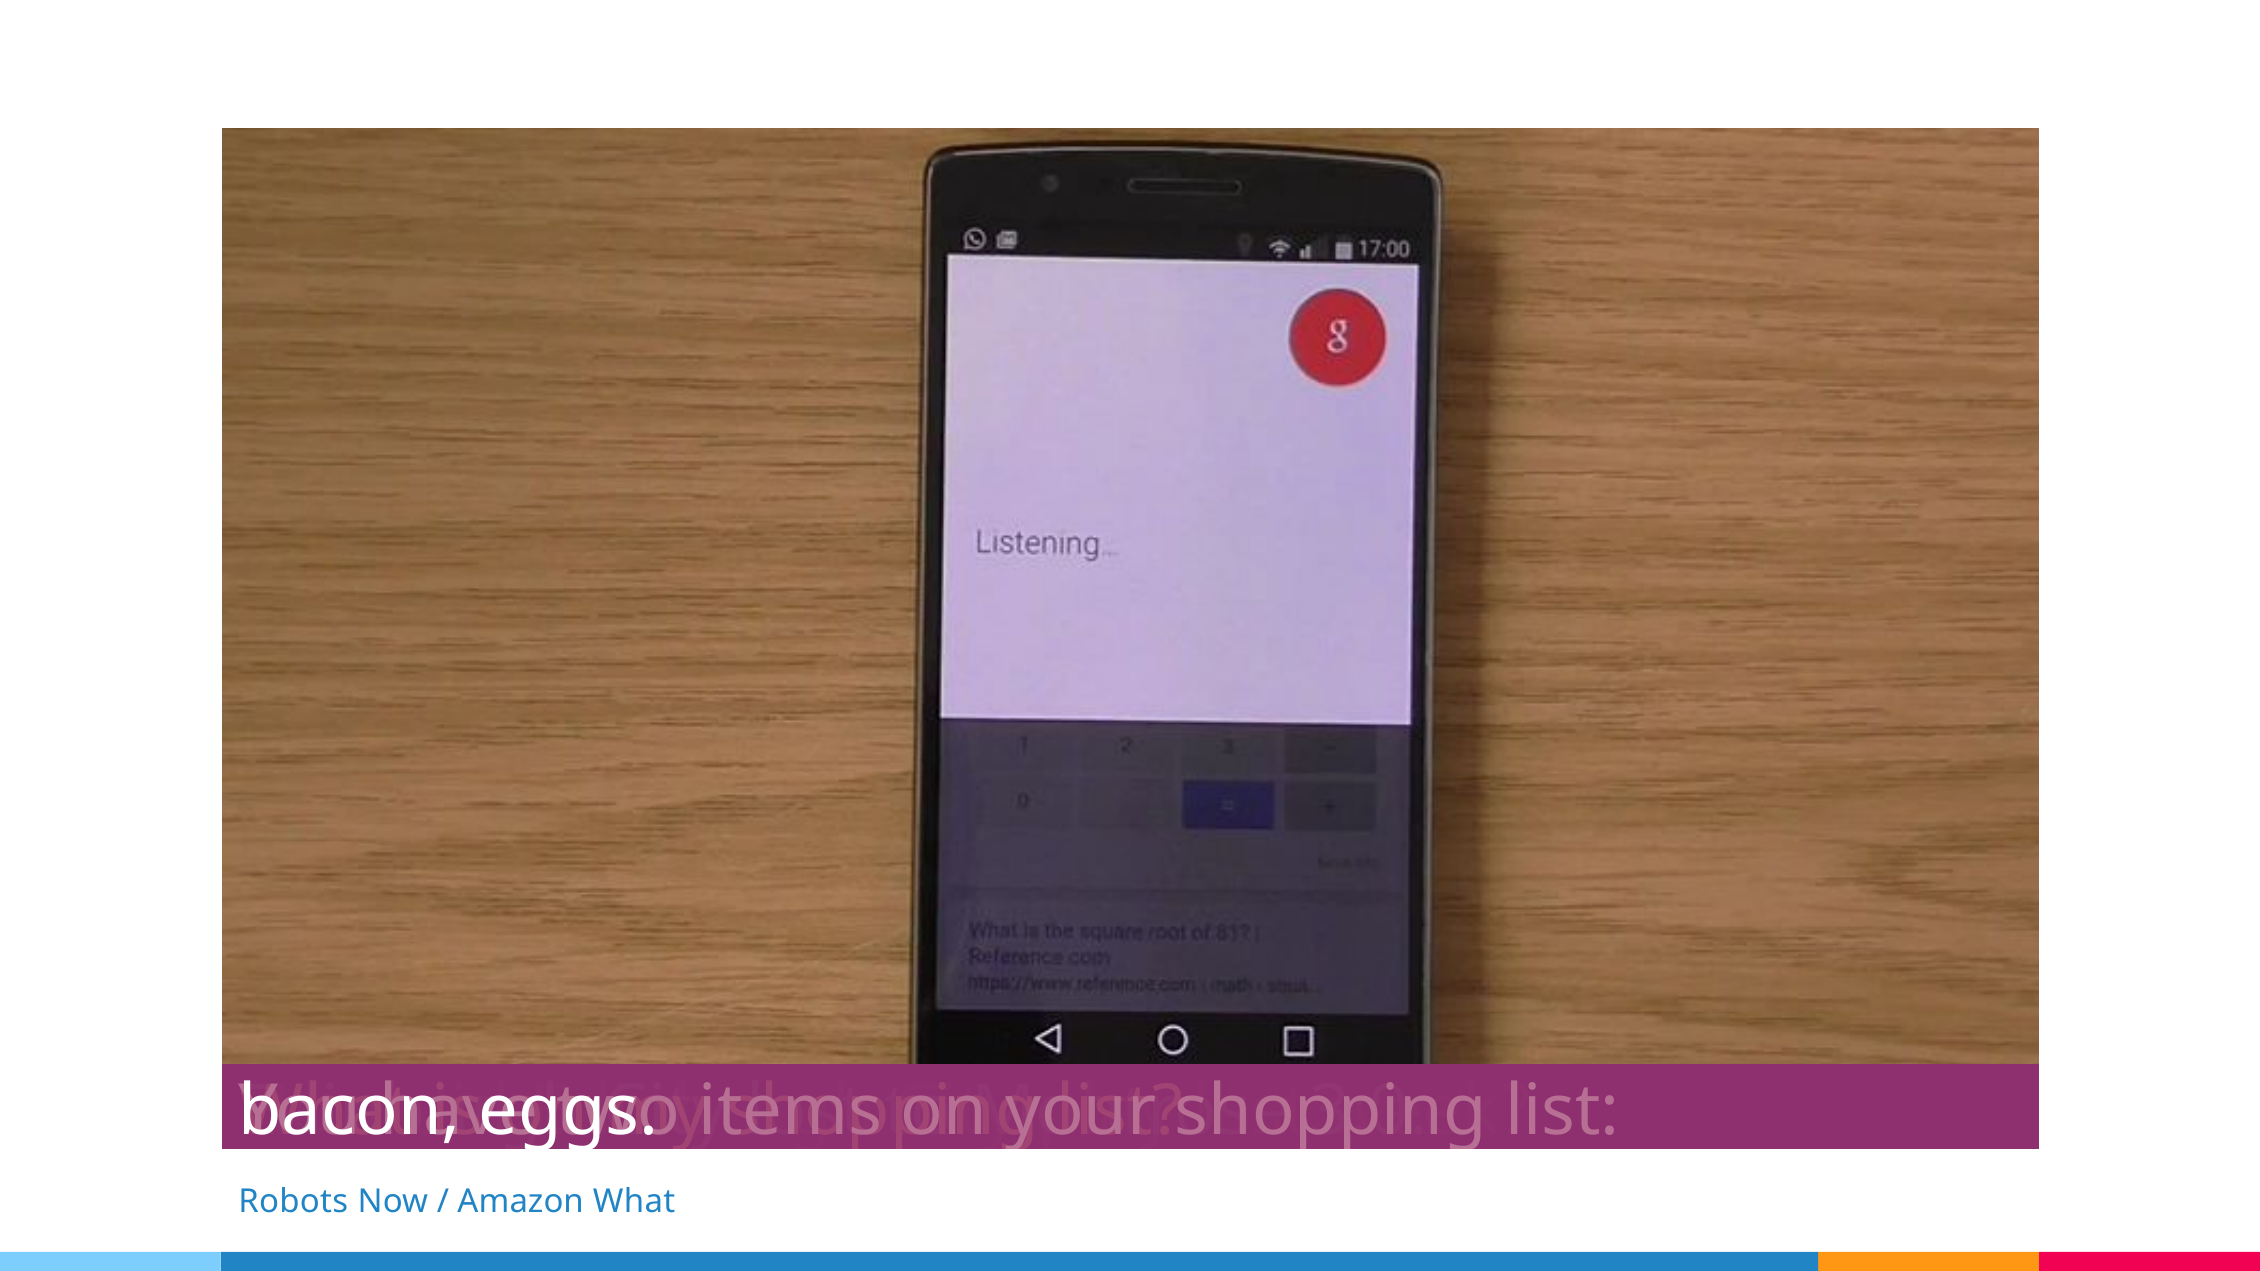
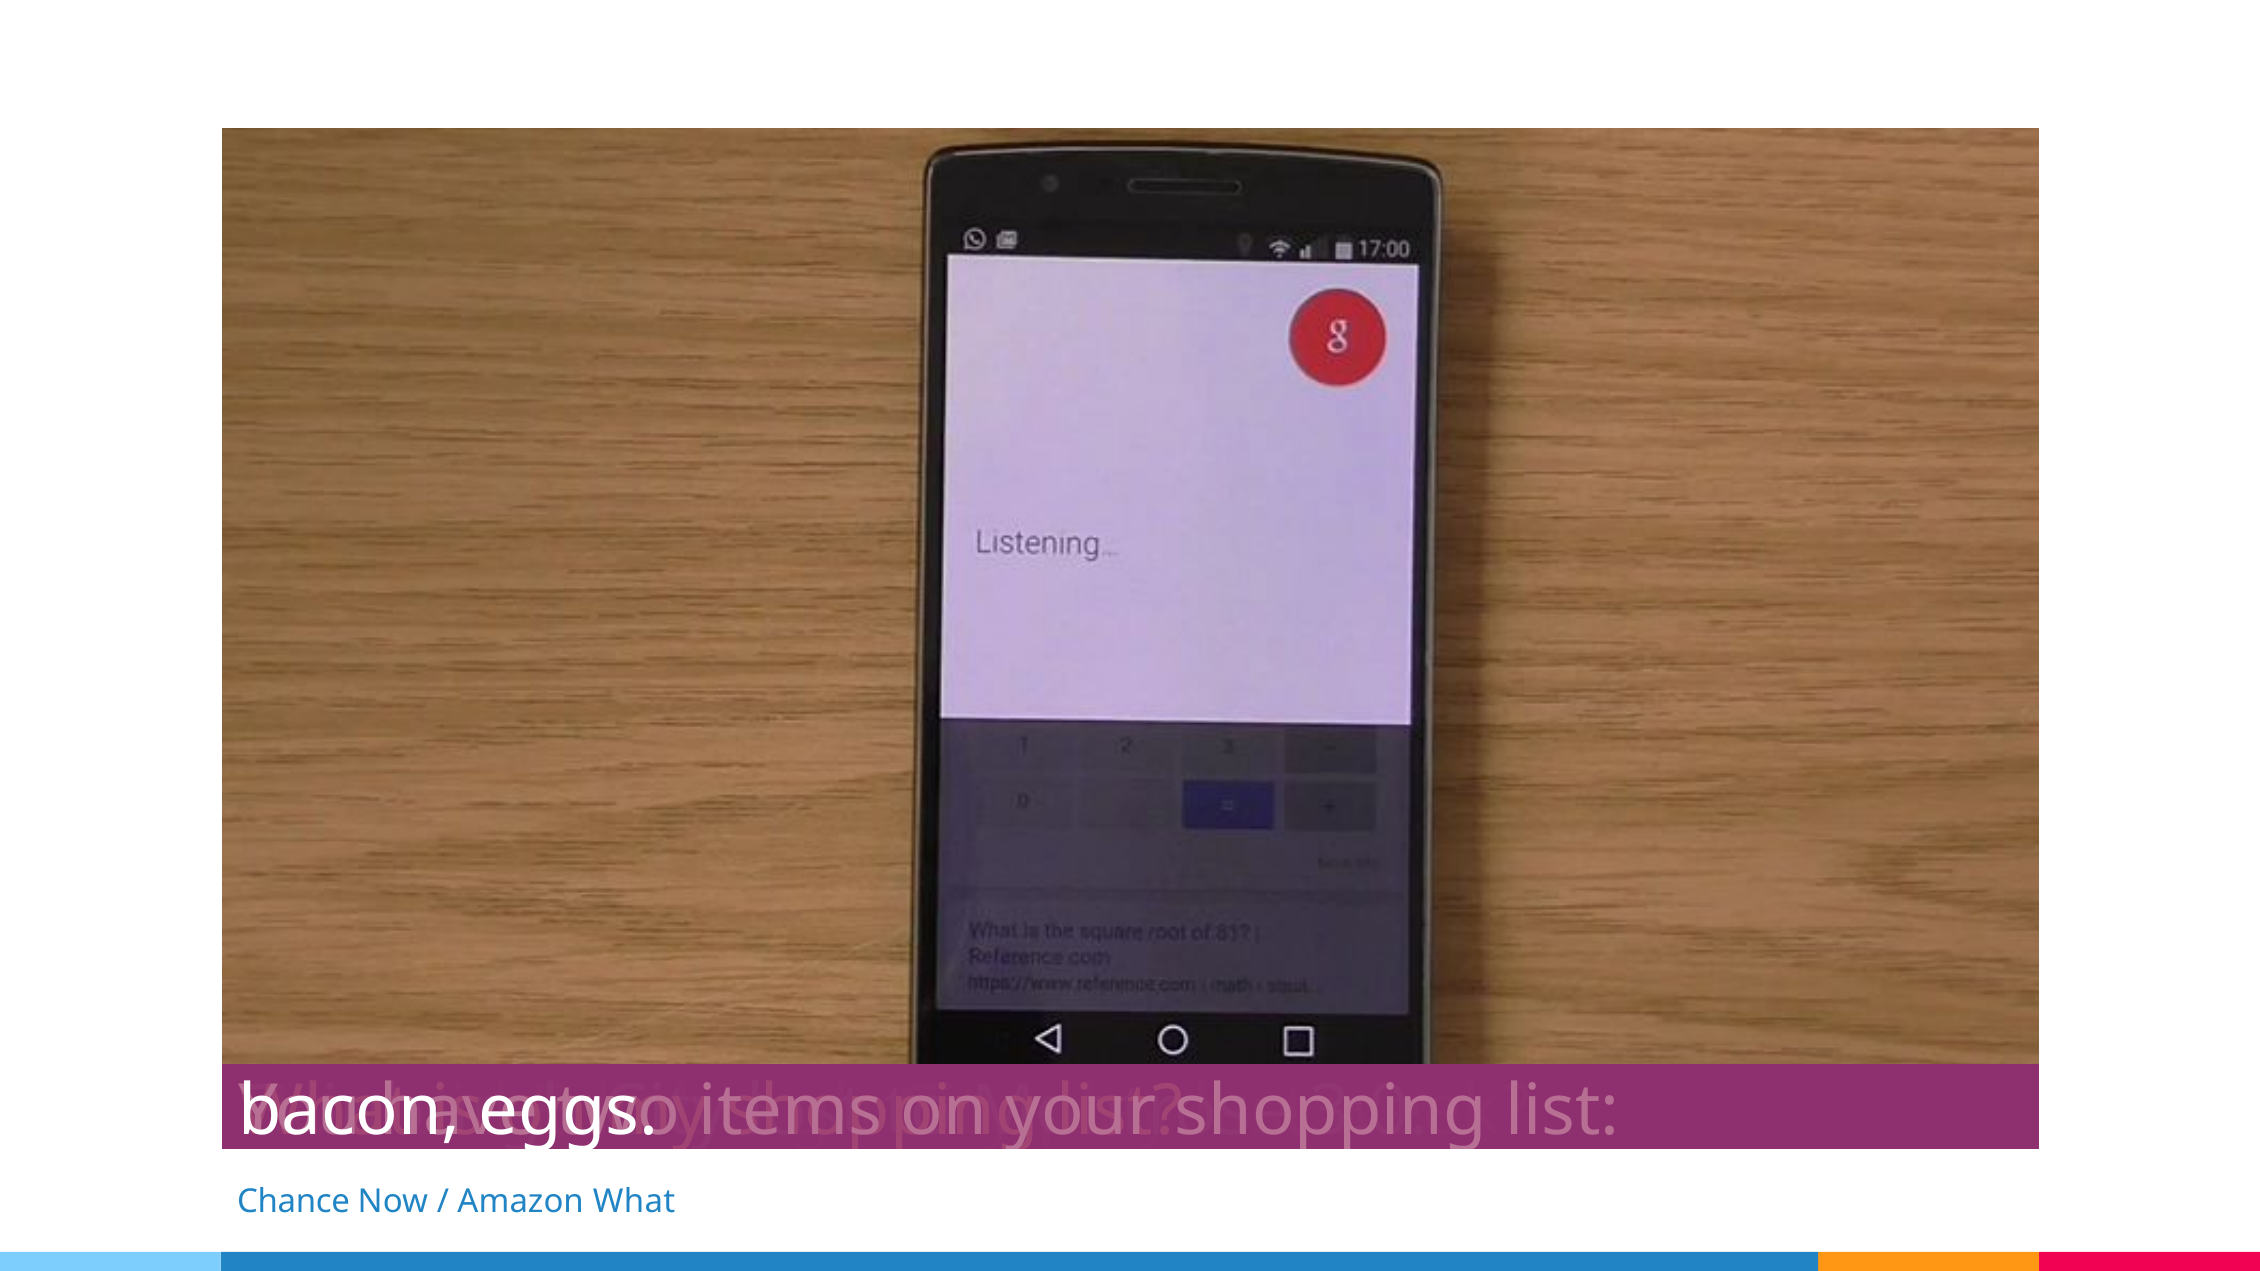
Robots: Robots -> Chance (294, 1201)
